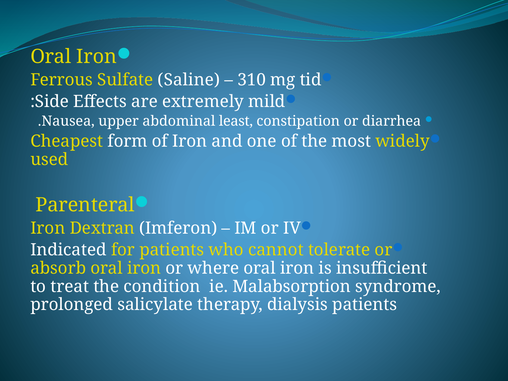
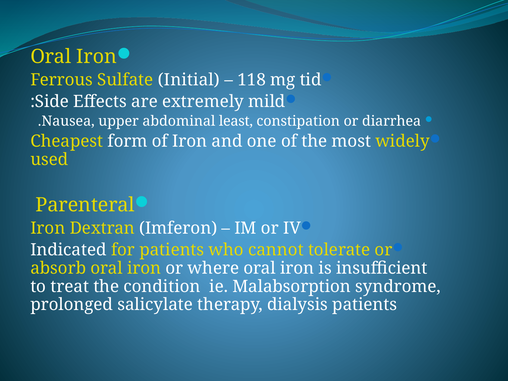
Saline: Saline -> Initial (189, 80)
310: 310 -> 118 (252, 80)
